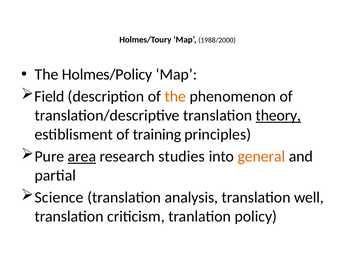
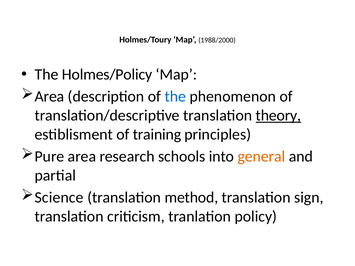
Field: Field -> Area (49, 97)
the colour: orange -> blue (175, 97)
area underline: present -> none (82, 157)
studies: studies -> schools (182, 157)
analysis: analysis -> method (191, 198)
well: well -> sign (309, 198)
